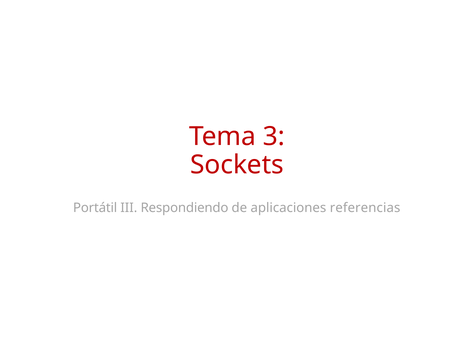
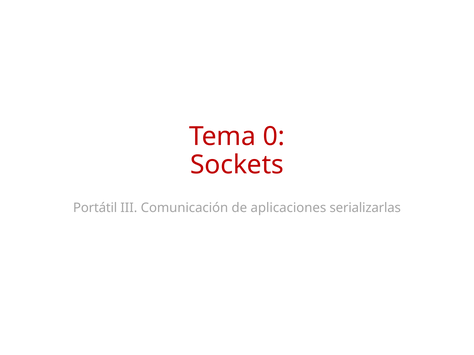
3: 3 -> 0 (274, 137)
Respondiendo: Respondiendo -> Comunicación (184, 208)
referencias: referencias -> serializarlas (365, 208)
